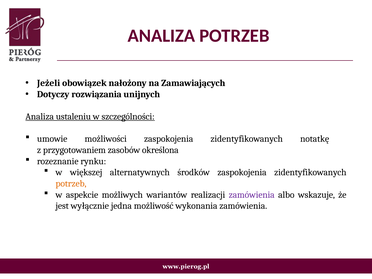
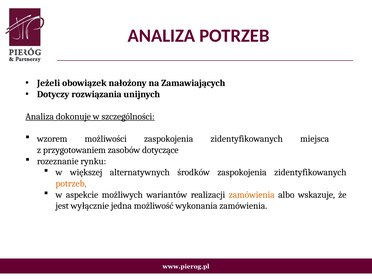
ustaleniu: ustaleniu -> dokonuje (73, 117)
umowie: umowie -> wzorem (52, 139)
notatkę: notatkę -> miejsca (315, 139)
określona: określona -> dotyczące (160, 150)
zamówienia colour: purple -> orange (252, 195)
